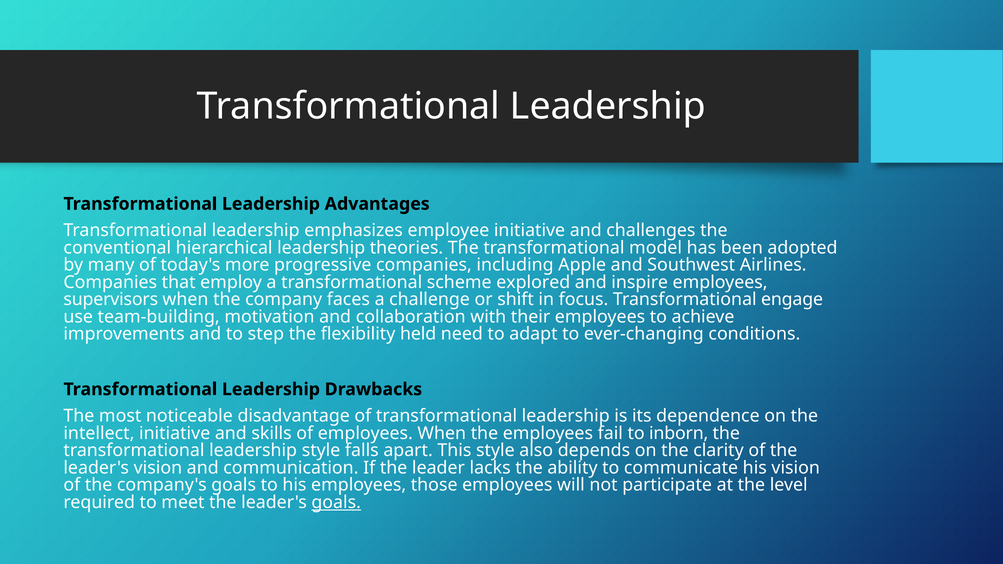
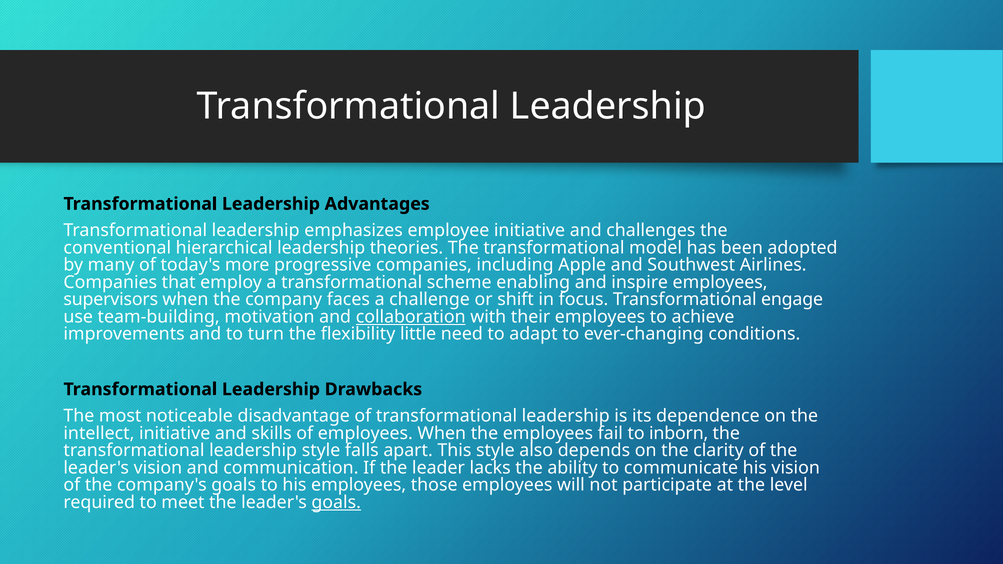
explored: explored -> enabling (533, 282)
collaboration underline: none -> present (411, 317)
step: step -> turn (266, 334)
held: held -> little (418, 334)
